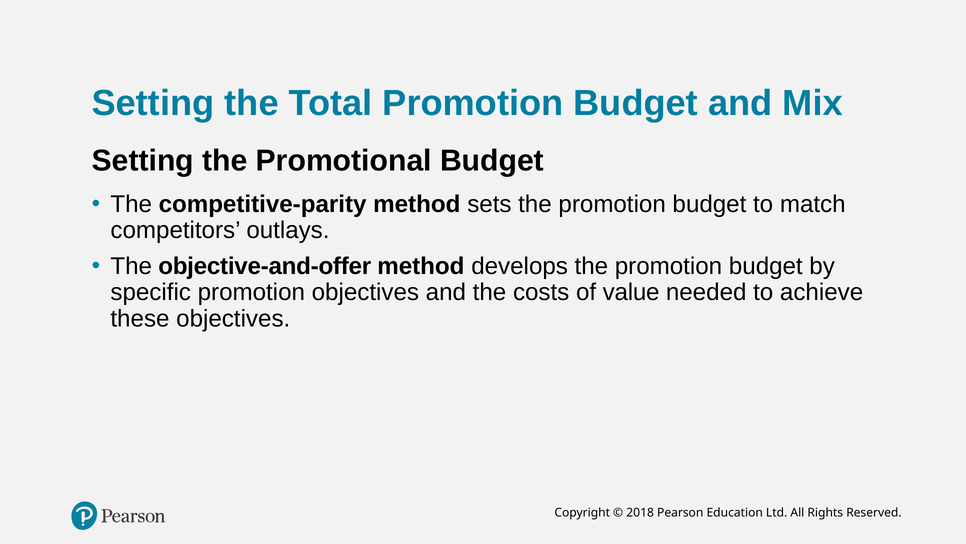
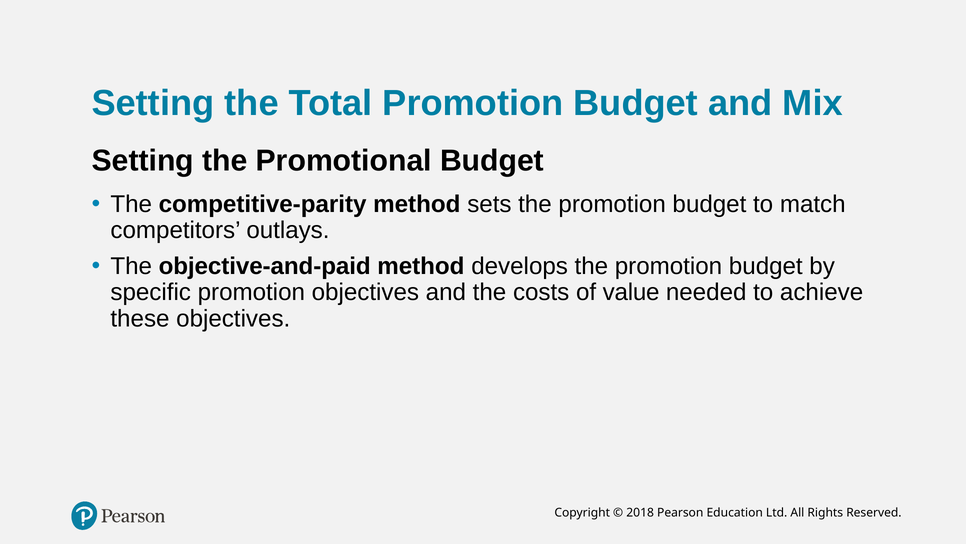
objective-and-offer: objective-and-offer -> objective-and-paid (265, 266)
